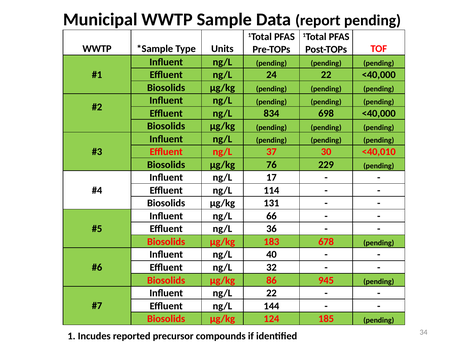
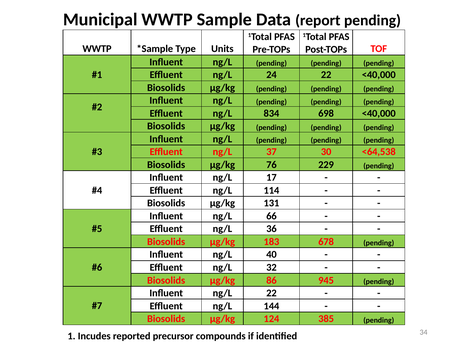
<40,010: <40,010 -> <64,538 (379, 152)
185: 185 -> 385 (326, 319)
